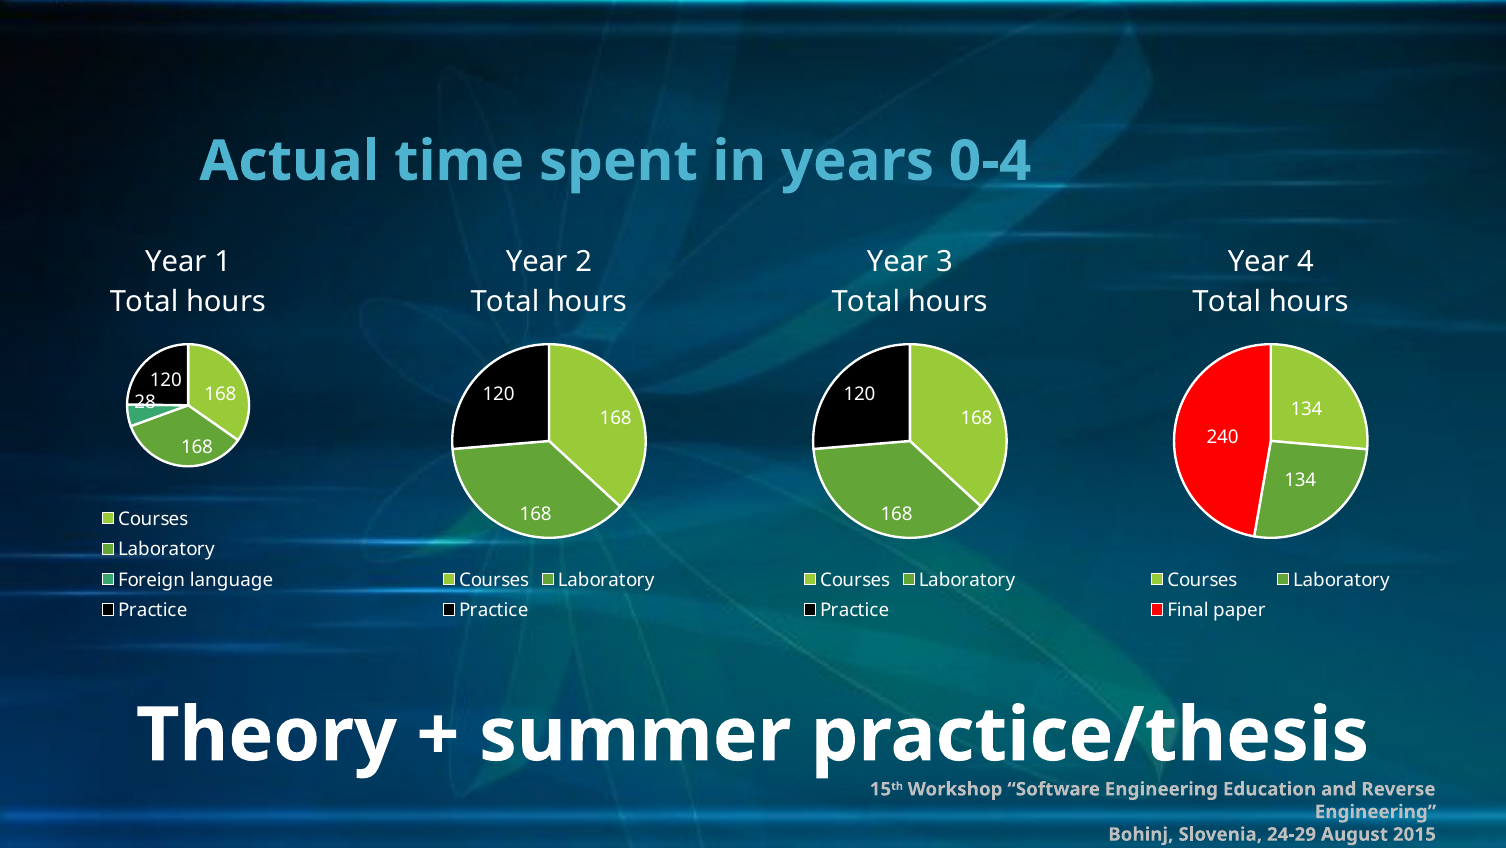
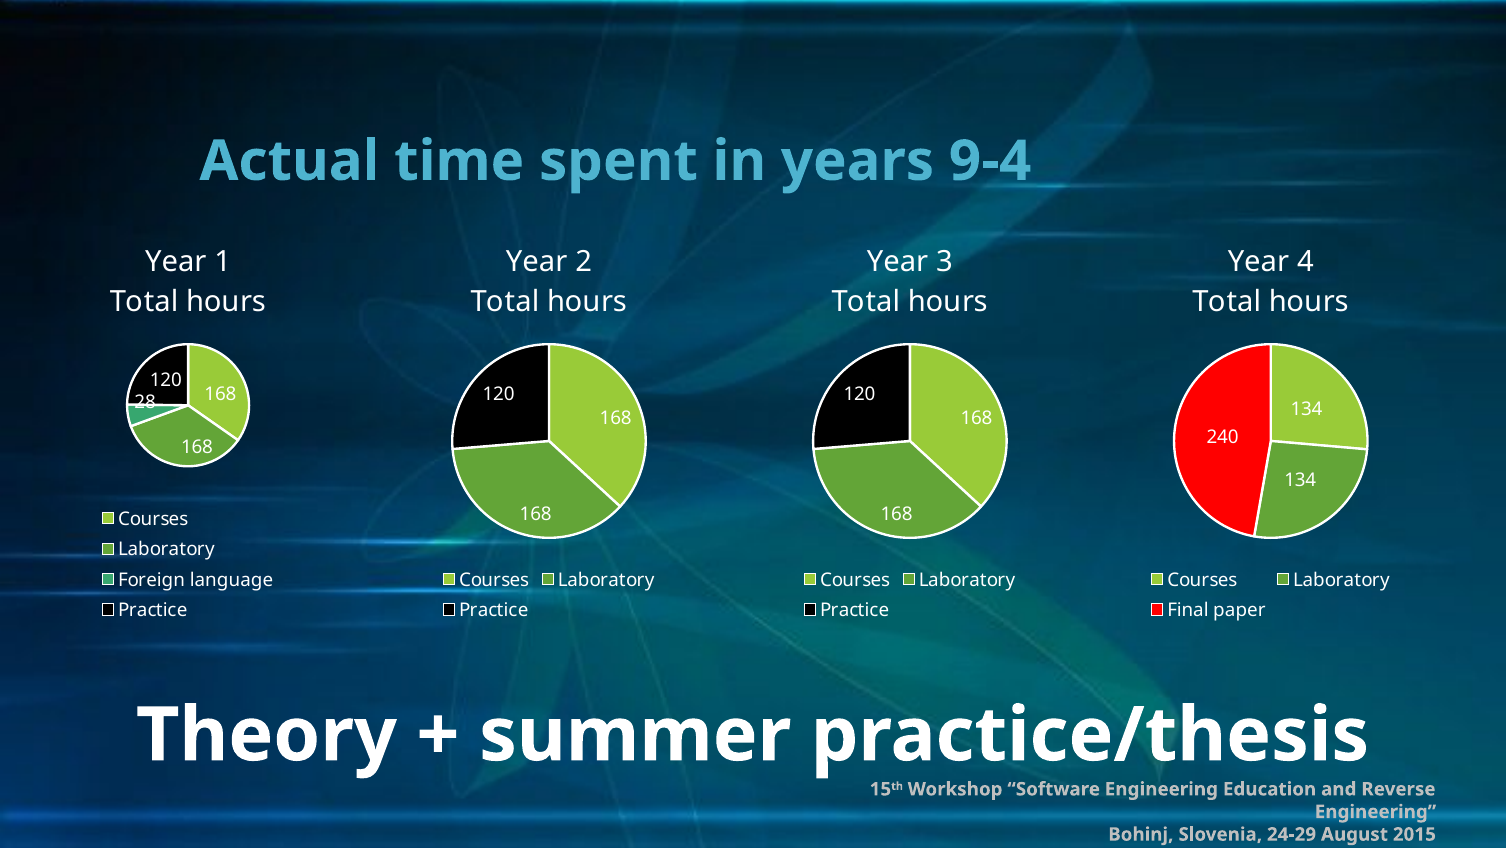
0-4: 0-4 -> 9-4 (990, 161)
